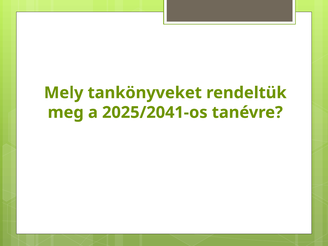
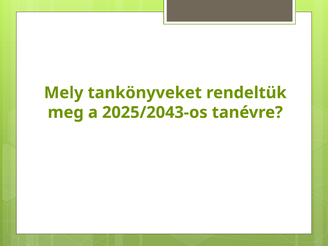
2025/2041-os: 2025/2041-os -> 2025/2043-os (155, 112)
